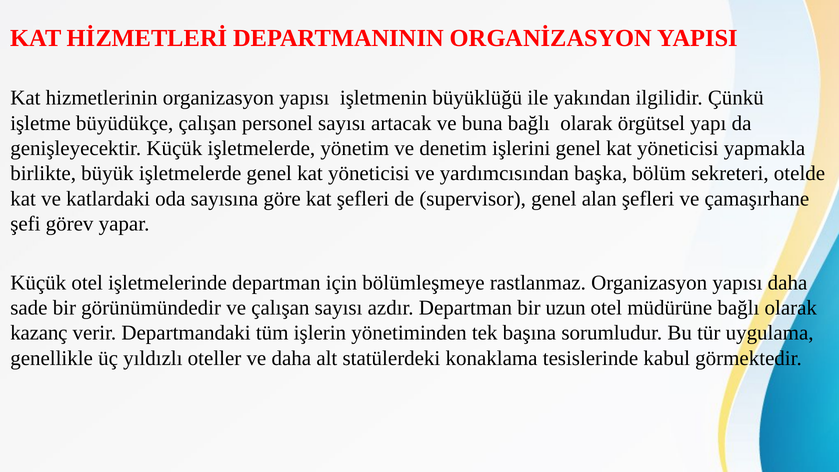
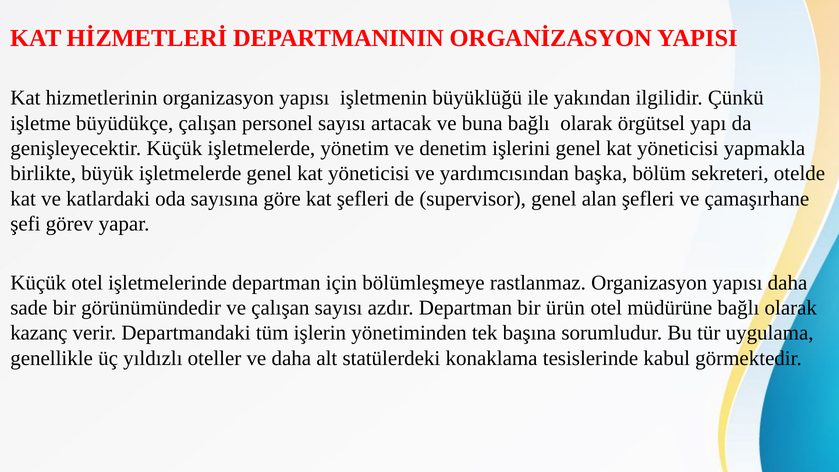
uzun: uzun -> ürün (565, 308)
